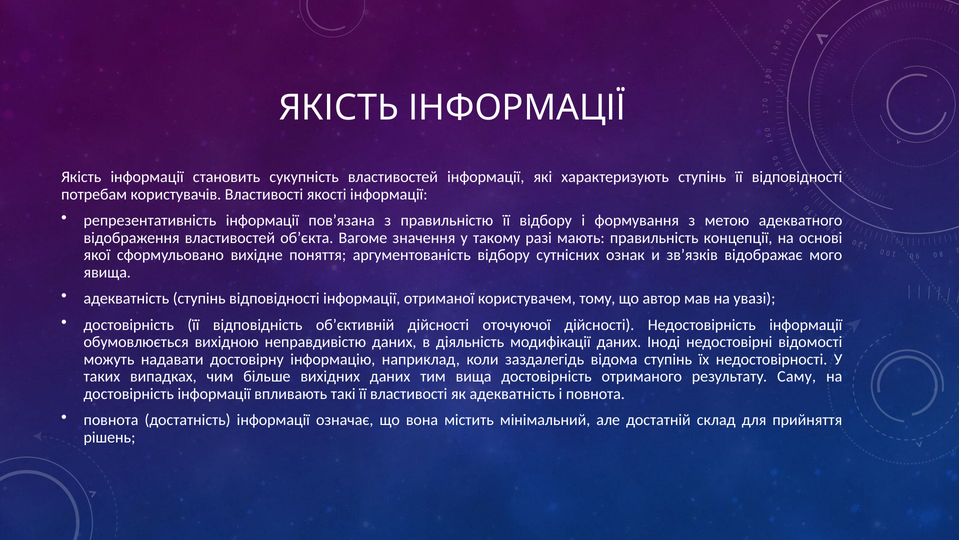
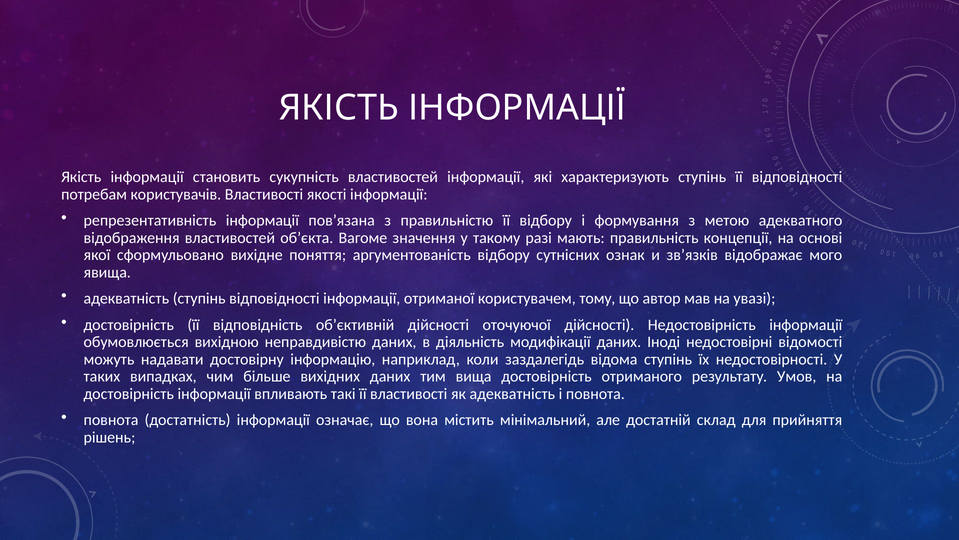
Саму: Саму -> Умов (797, 376)
